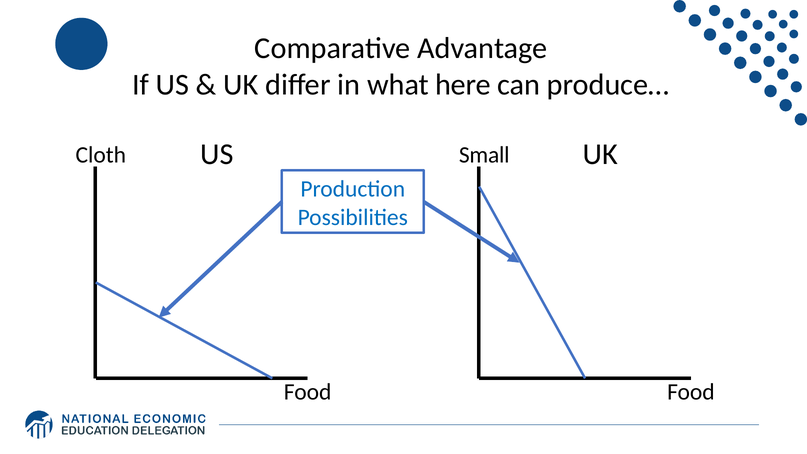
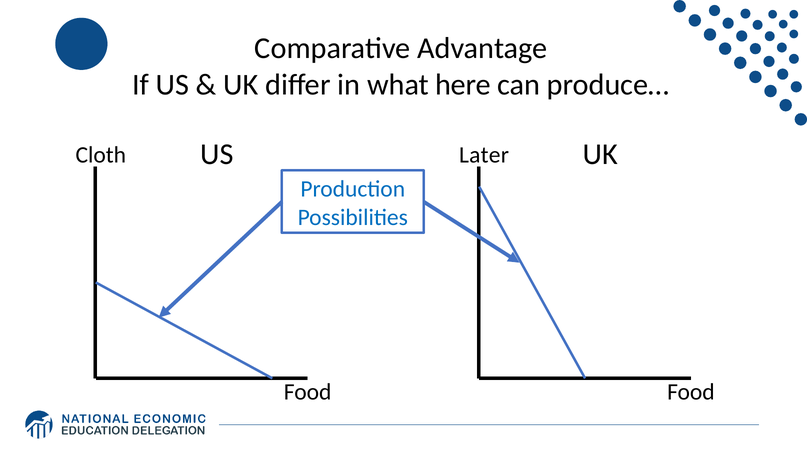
Small: Small -> Later (484, 155)
